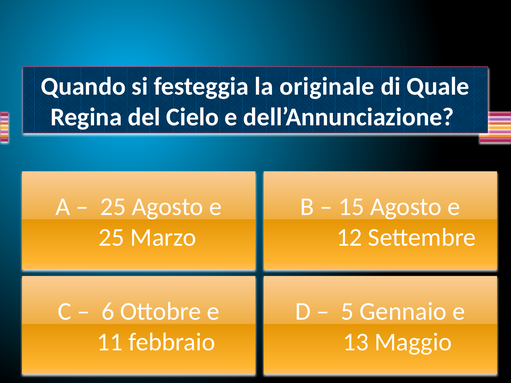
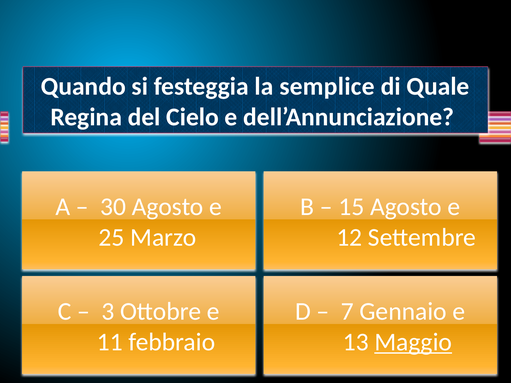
originale: originale -> semplice (327, 86)
25: 25 -> 30 (113, 207)
6: 6 -> 3 (108, 312)
5: 5 -> 7 (347, 312)
Maggio underline: none -> present (413, 342)
